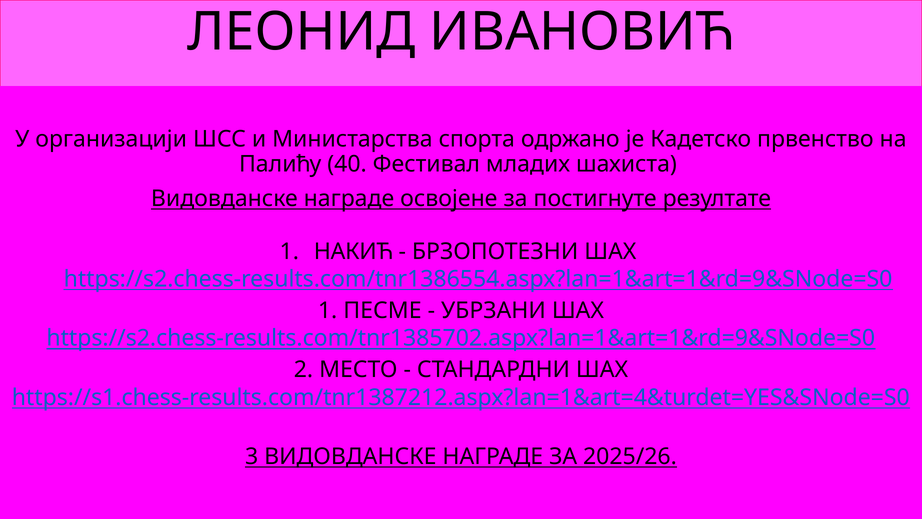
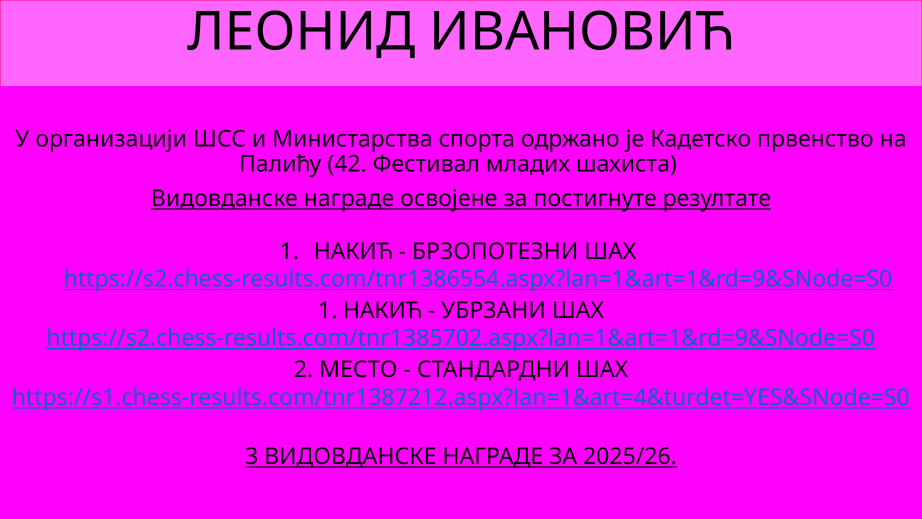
40: 40 -> 42 (347, 164)
ПЕСМЕ: ПЕСМЕ -> НАКИЋ (383, 310)
